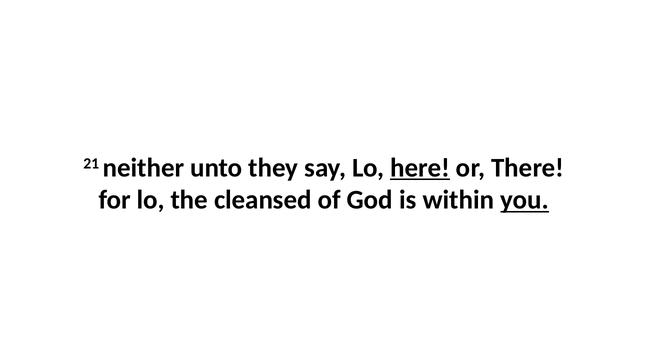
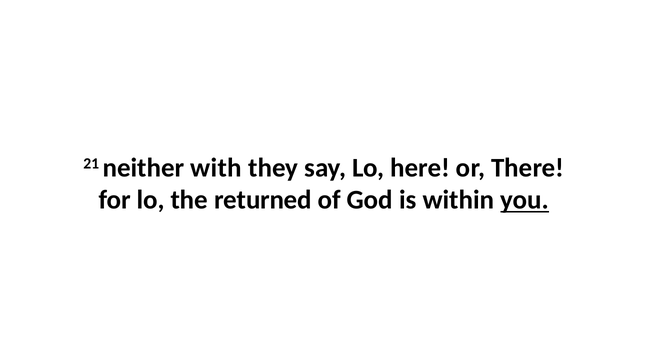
unto: unto -> with (216, 168)
here underline: present -> none (420, 168)
cleansed: cleansed -> returned (263, 200)
